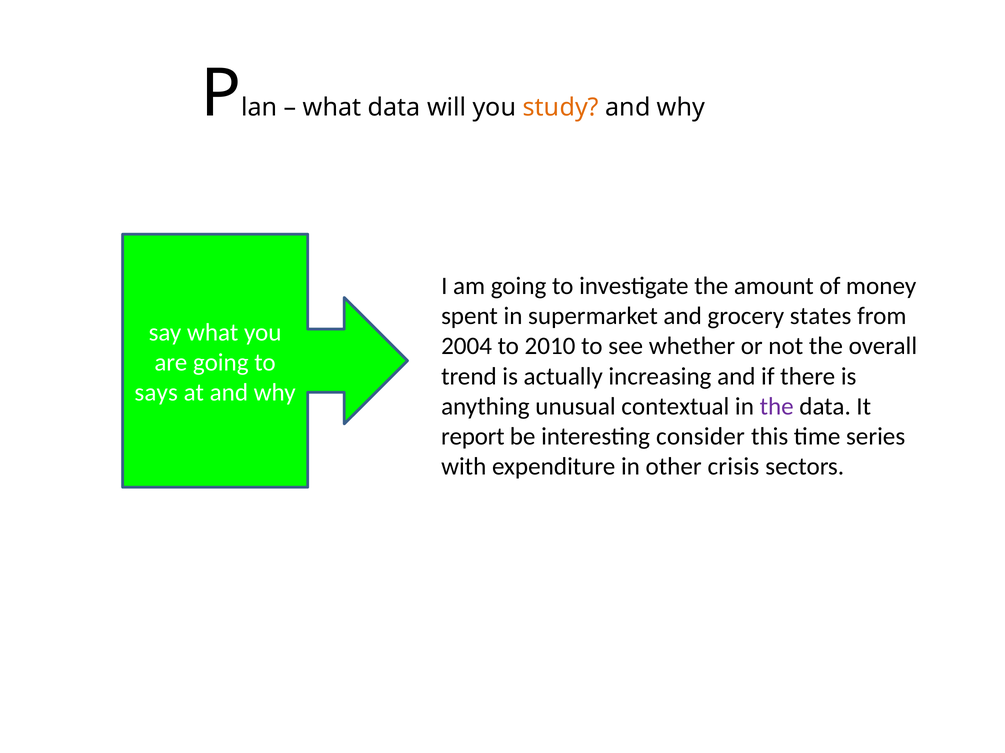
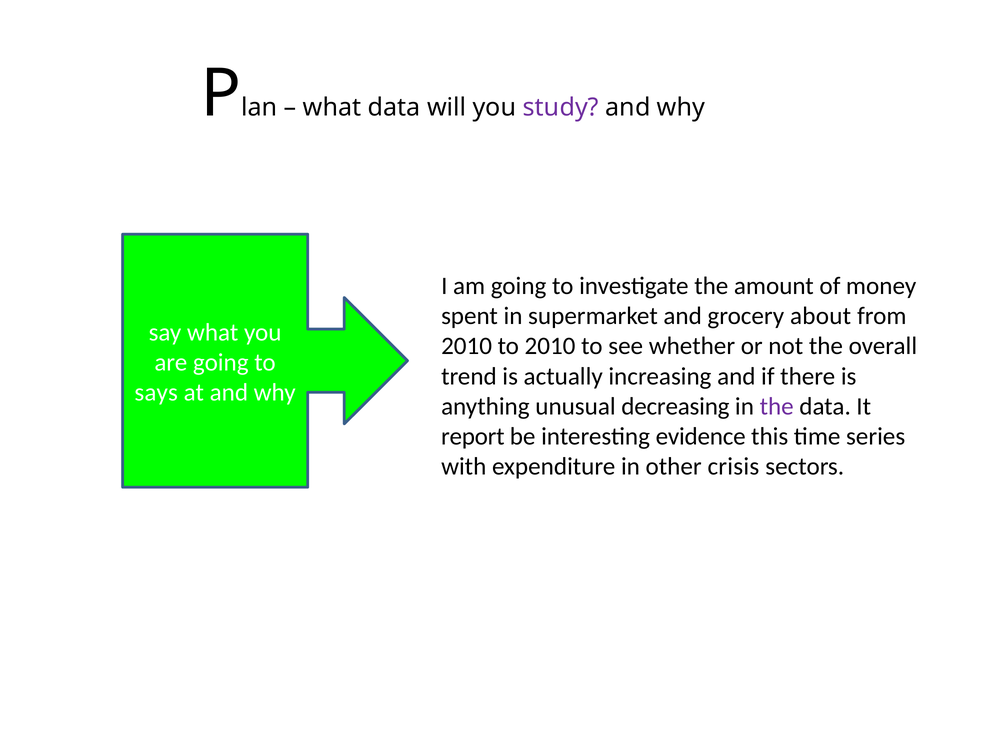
study colour: orange -> purple (561, 108)
states: states -> about (821, 316)
2004: 2004 -> 2010 (467, 346)
contextual: contextual -> decreasing (675, 407)
consider: consider -> evidence (701, 437)
